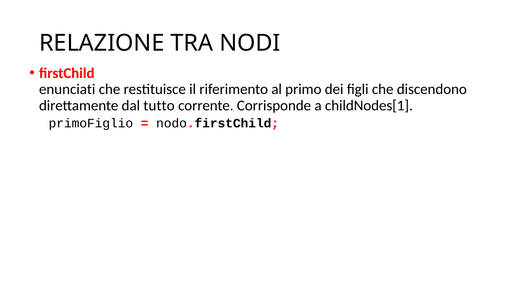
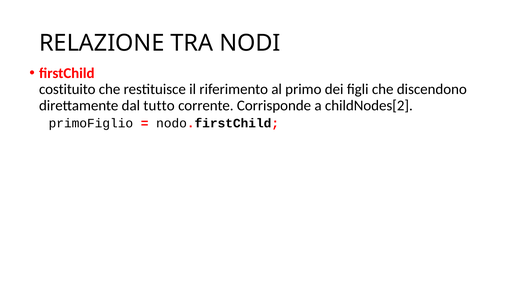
enunciati: enunciati -> costituito (67, 89)
childNodes[1: childNodes[1 -> childNodes[2 (369, 106)
